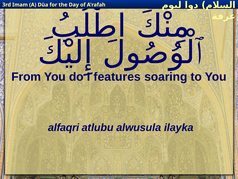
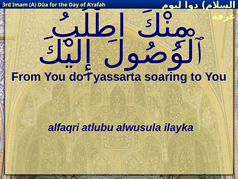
features: features -> yassarta (117, 77)
